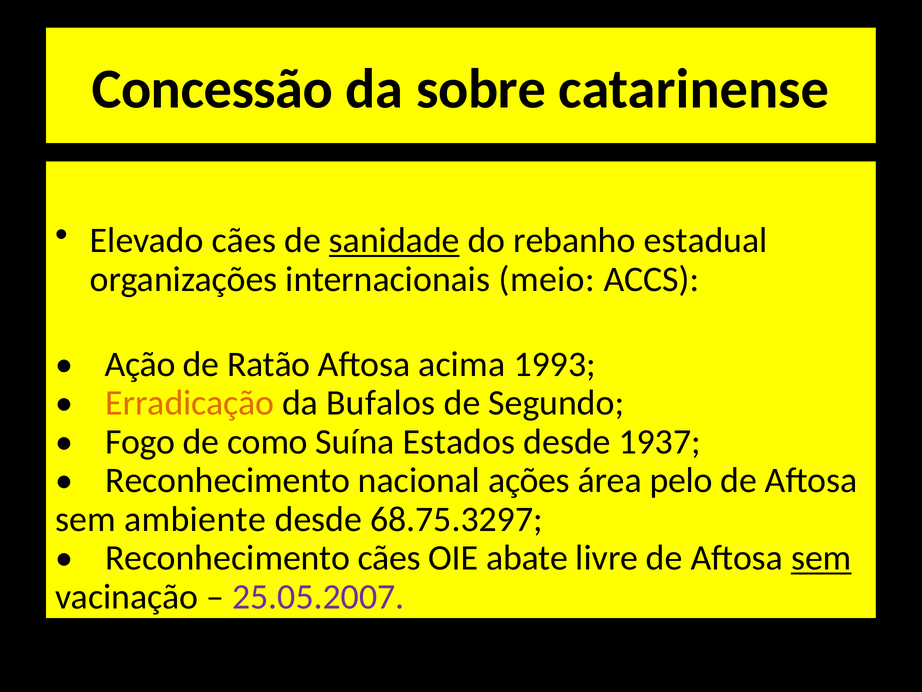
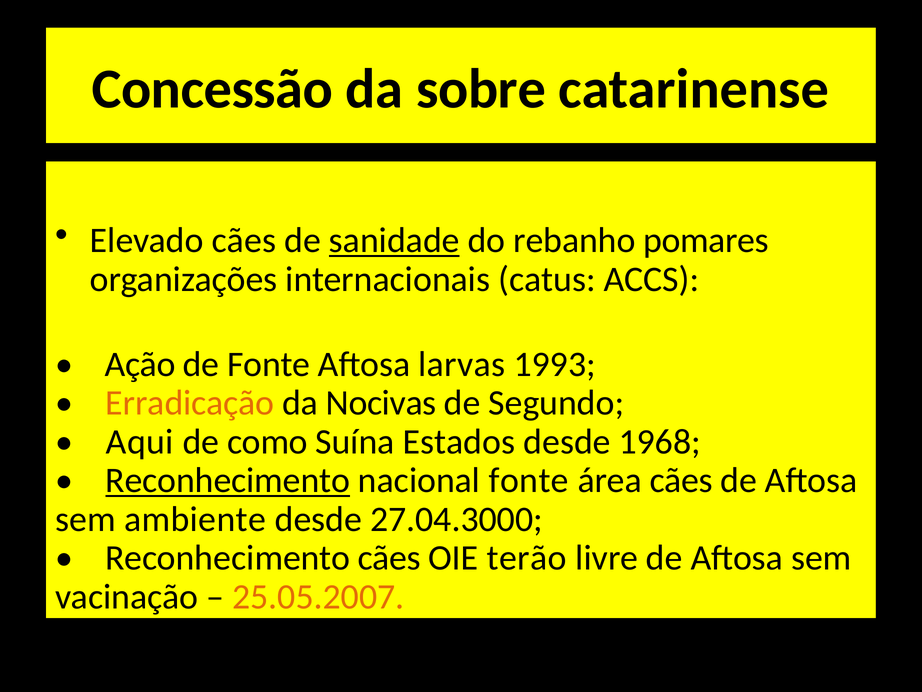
estadual: estadual -> pomares (706, 240)
meio: meio -> catus (547, 279)
de Ratão: Ratão -> Fonte (269, 364)
acima: acima -> larvas (462, 364)
Bufalos: Bufalos -> Nocivas (381, 403)
Fogo: Fogo -> Aqui (140, 441)
1937: 1937 -> 1968 (660, 441)
Reconhecimento underline: none -> present (228, 480)
nacional ações: ações -> fonte (529, 480)
área pelo: pelo -> cães (681, 480)
68.75.3297: 68.75.3297 -> 27.04.3000 (456, 519)
abate: abate -> terão (527, 558)
sem underline: present -> none (821, 558)
25.05.2007 colour: purple -> orange (318, 596)
